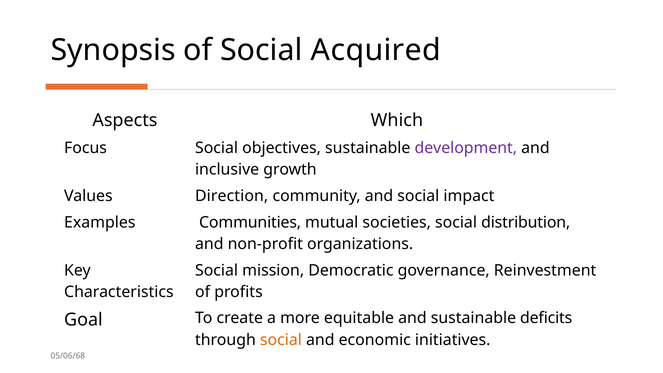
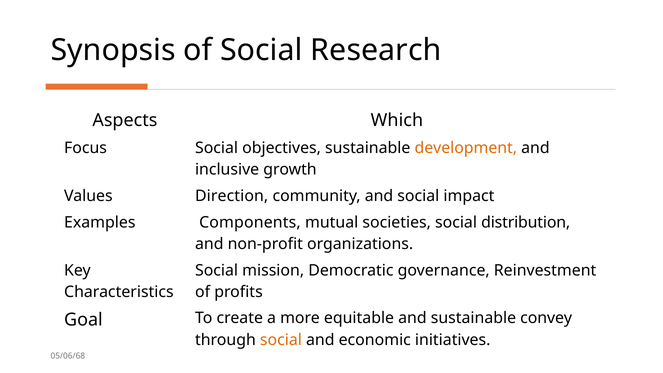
Acquired: Acquired -> Research (376, 50)
development colour: purple -> orange (466, 148)
Communities: Communities -> Components (250, 222)
deficits: deficits -> convey (546, 318)
